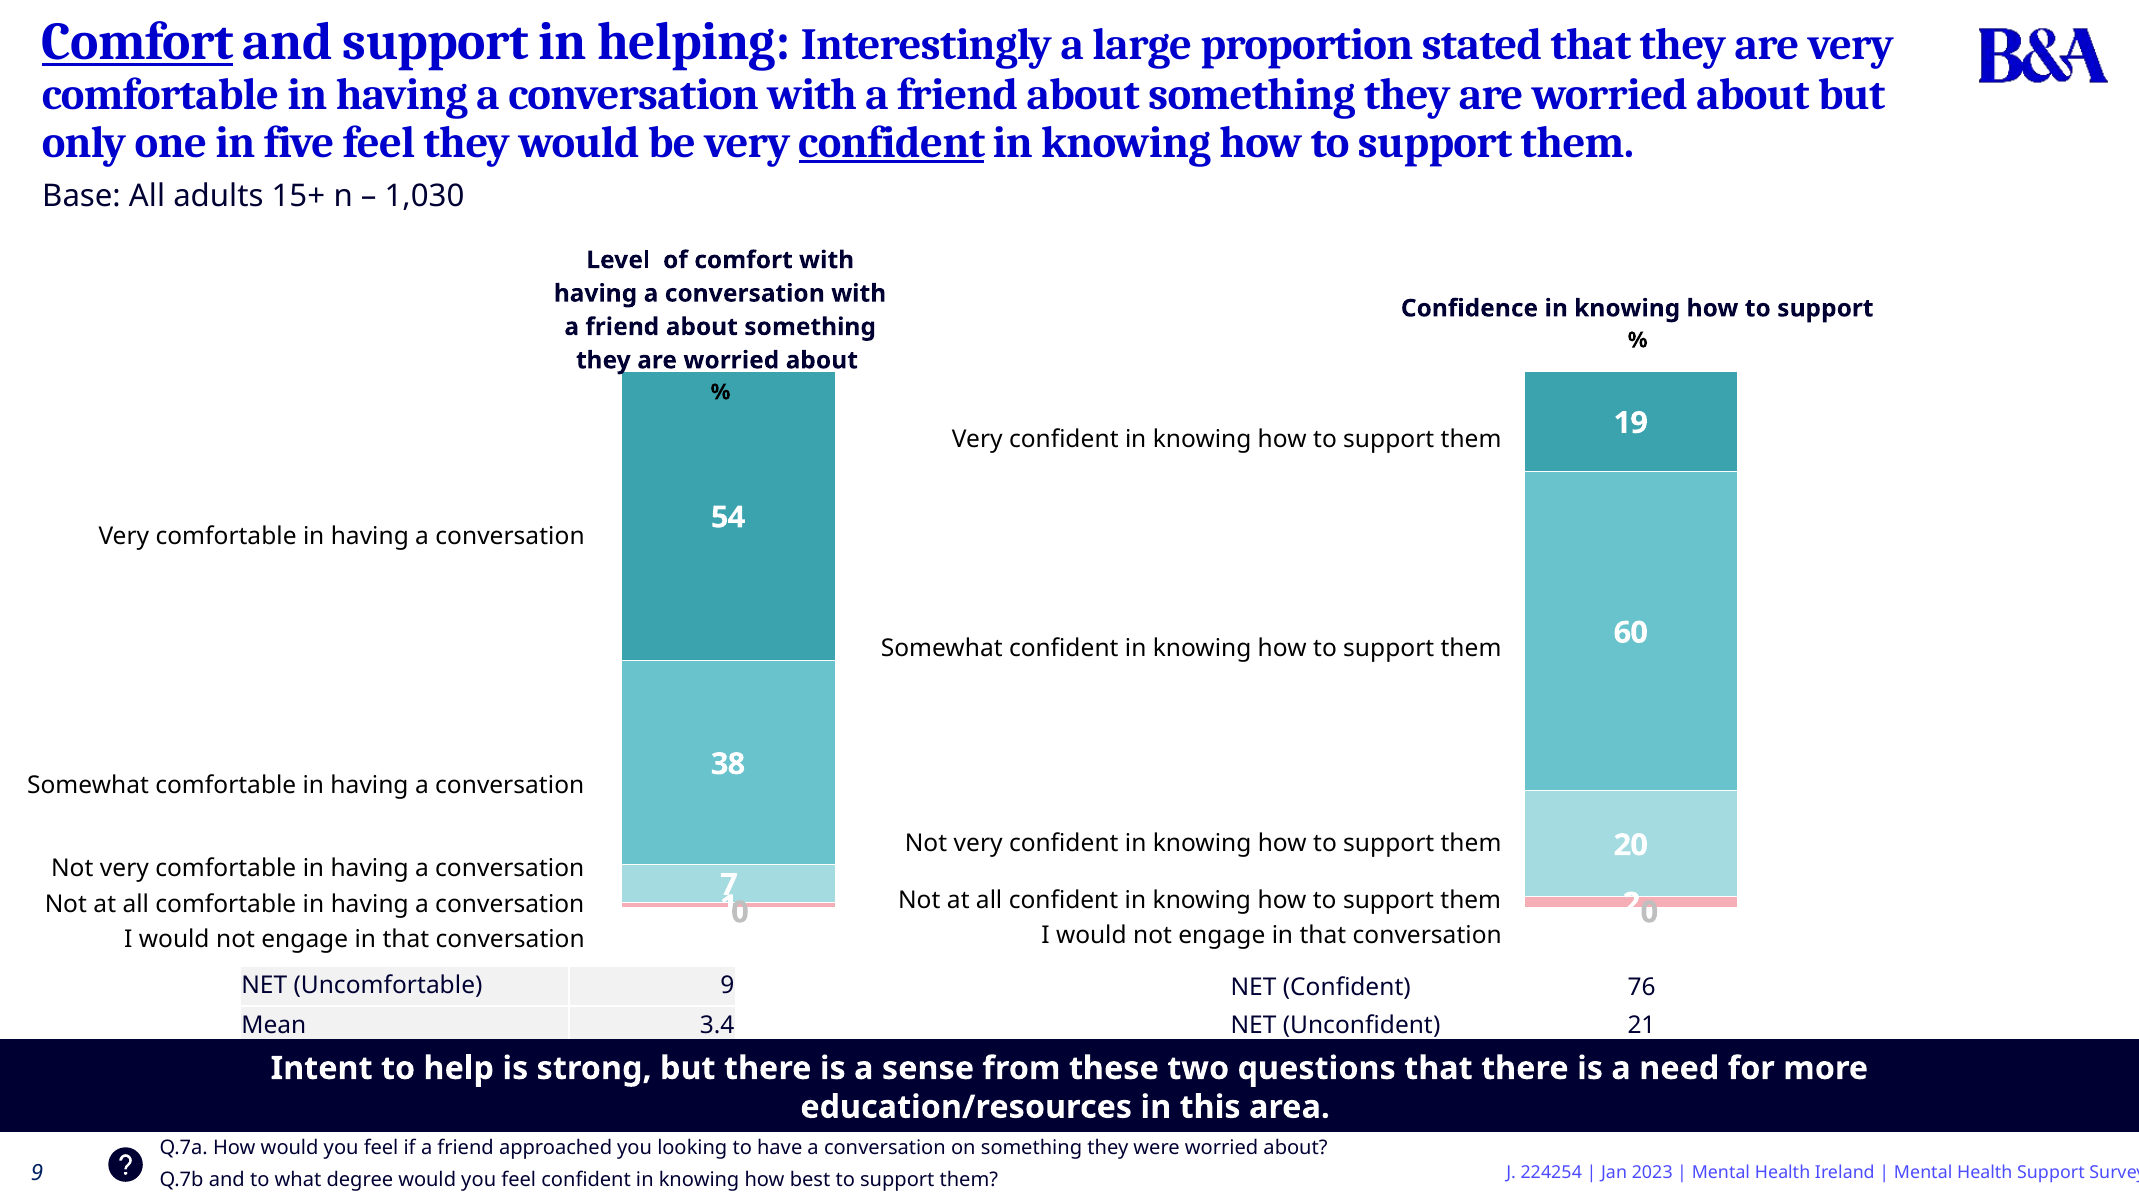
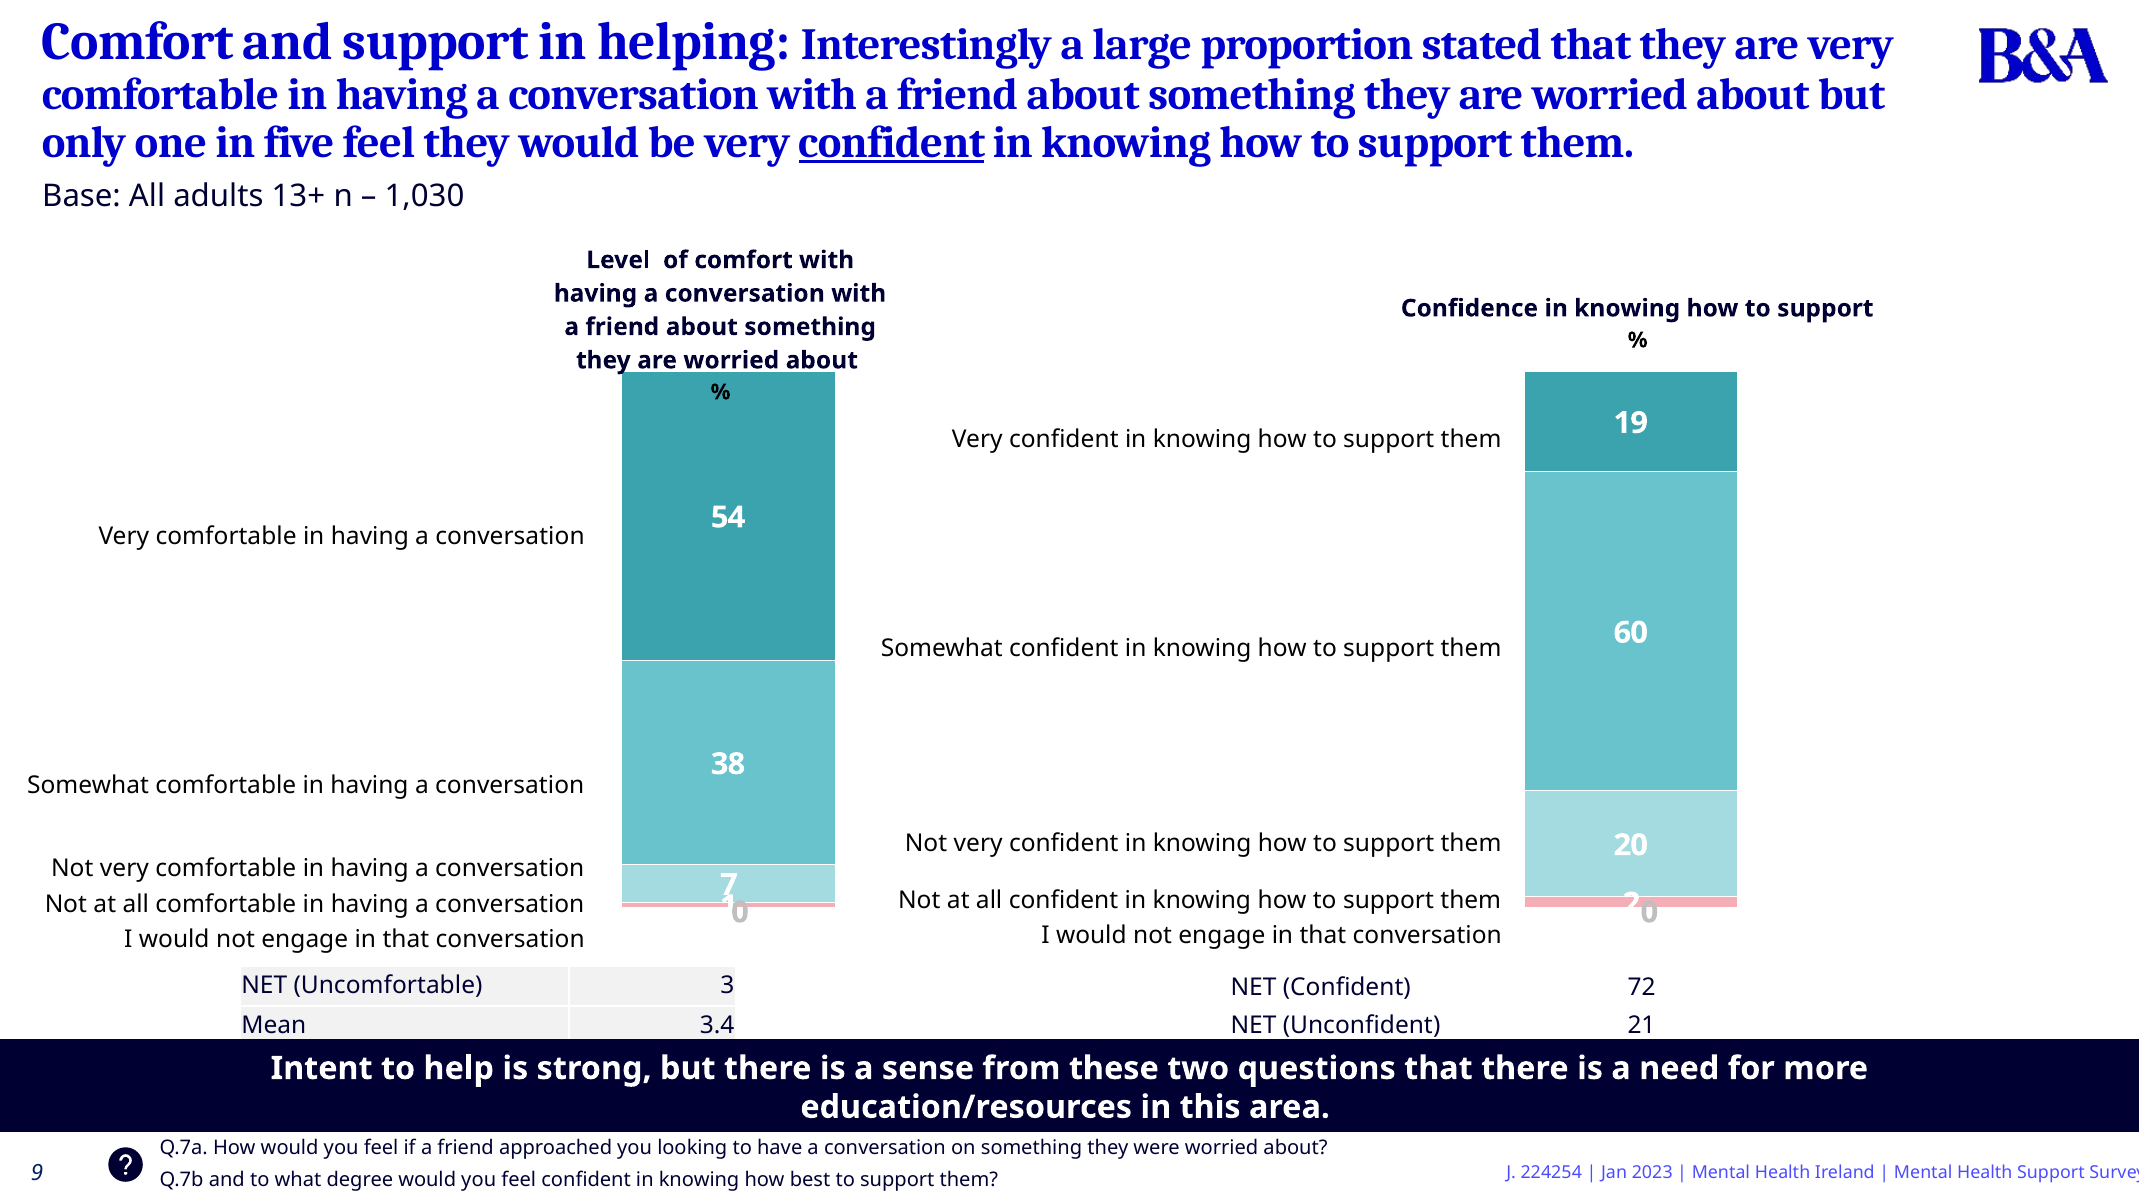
Comfort underline: present -> none (137, 41)
15+: 15+ -> 13+ (298, 197)
Uncomfortable 9: 9 -> 3 (727, 986)
76: 76 -> 72 (1642, 988)
